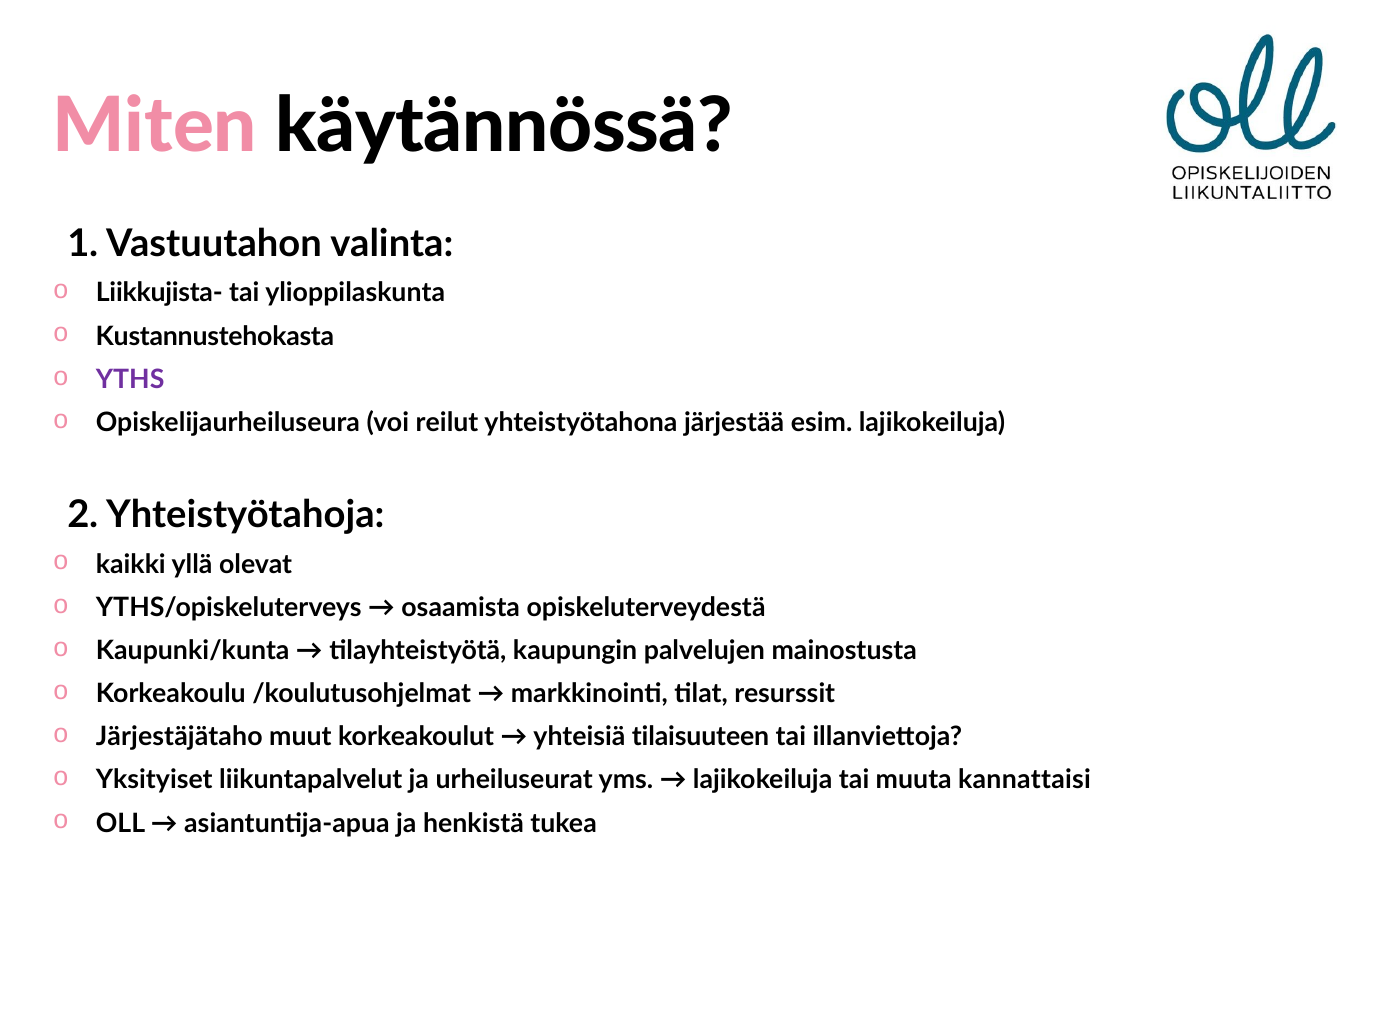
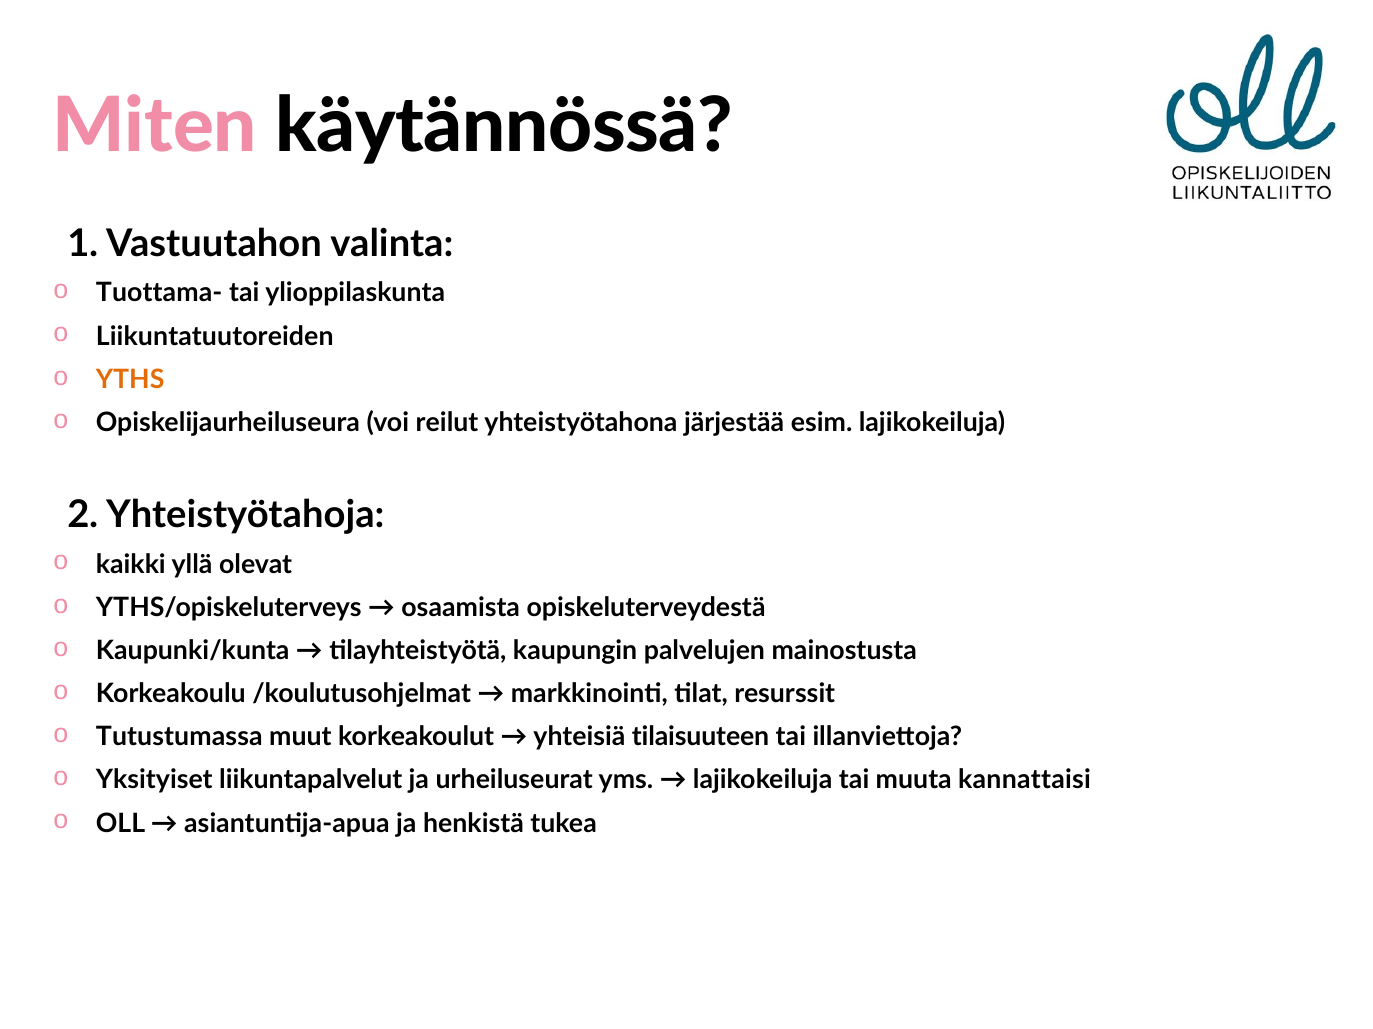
Liikkujista-: Liikkujista- -> Tuottama- (159, 293)
Kustannustehokasta: Kustannustehokasta -> Liikuntatuutoreiden (215, 336)
YTHS colour: purple -> orange (130, 380)
Järjestäjätaho: Järjestäjätaho -> Tutustumassa (179, 737)
